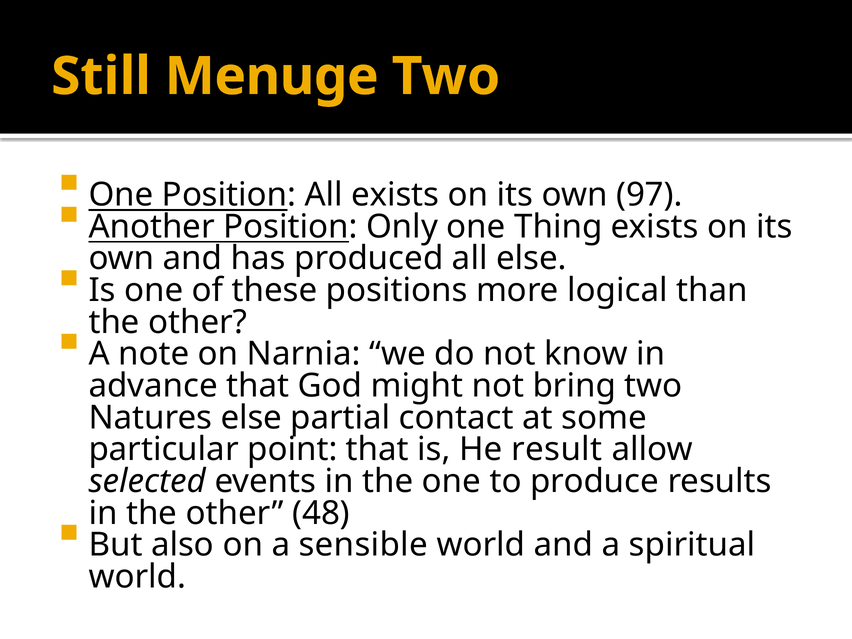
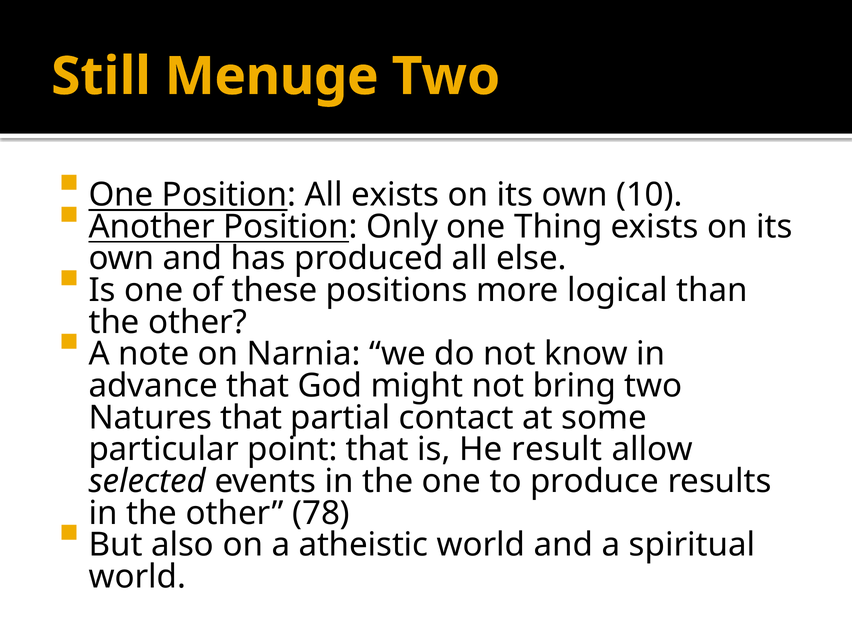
97: 97 -> 10 (649, 195)
Natures else: else -> that (251, 418)
48: 48 -> 78 (321, 513)
sensible: sensible -> atheistic (363, 545)
